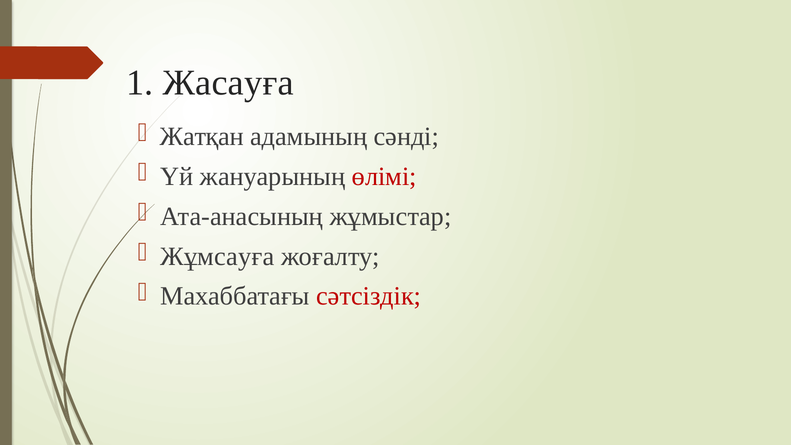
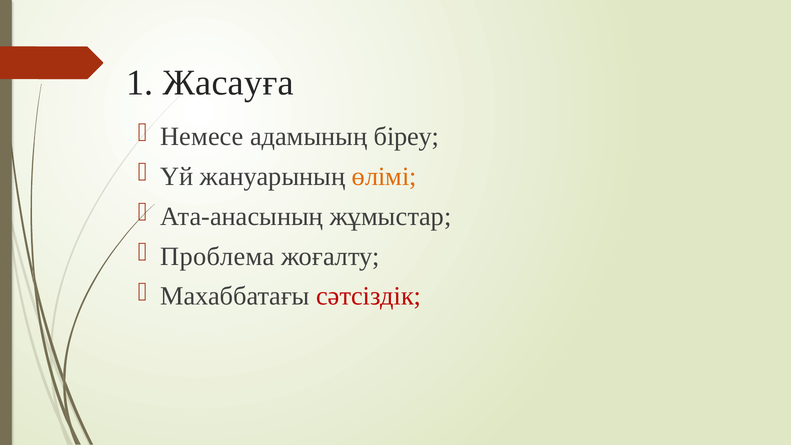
Жатқан: Жатқан -> Немесе (202, 137)
сәнді: сәнді -> біреу (406, 137)
өлімі colour: red -> orange (384, 177)
Жұмсауға: Жұмсауға -> Проблема (217, 256)
